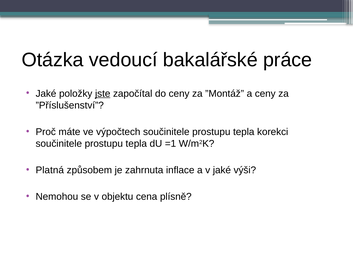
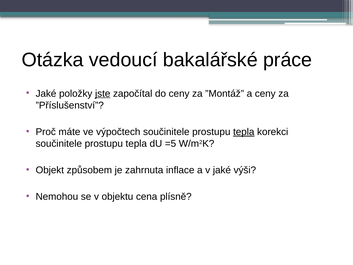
tepla underline: none -> present (244, 132)
=1: =1 -> =5 (171, 144)
Platná: Platná -> Objekt (50, 170)
